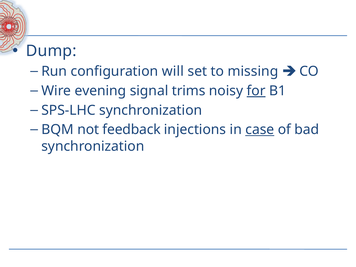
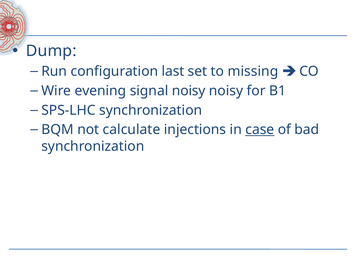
will: will -> last (173, 71)
signal trims: trims -> noisy (189, 91)
for underline: present -> none (256, 91)
feedback: feedback -> calculate (132, 130)
